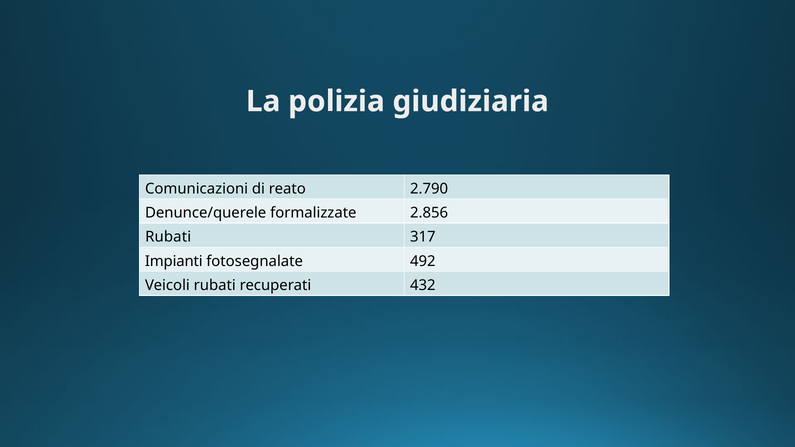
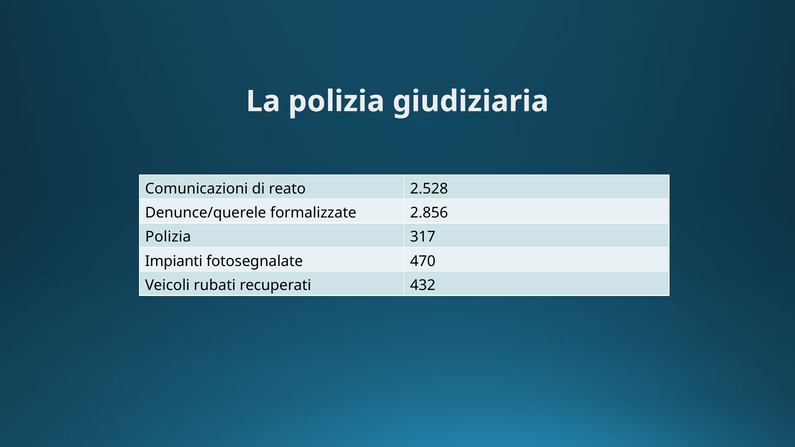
2.790: 2.790 -> 2.528 (429, 189)
Rubati: Rubati -> Polizia (168, 237)
492: 492 -> 470 (423, 261)
